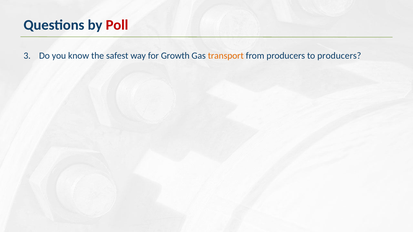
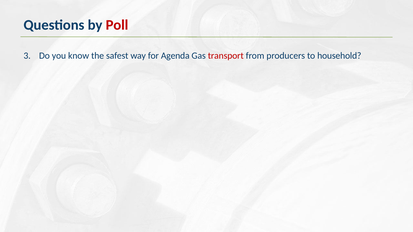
Growth: Growth -> Agenda (175, 56)
transport colour: orange -> red (226, 56)
to producers: producers -> household (339, 56)
